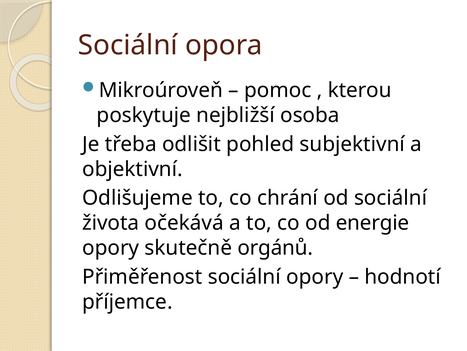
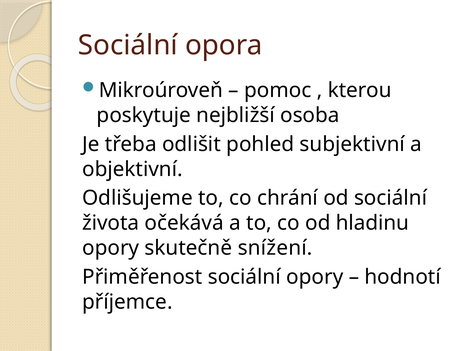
energie: energie -> hladinu (372, 223)
orgánů: orgánů -> snížení (275, 248)
